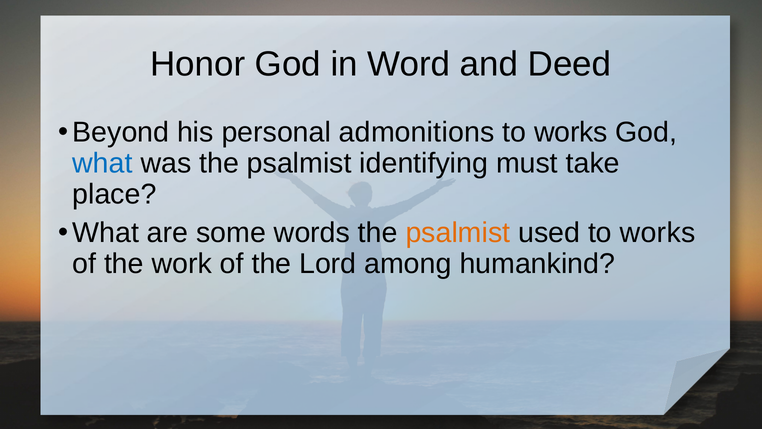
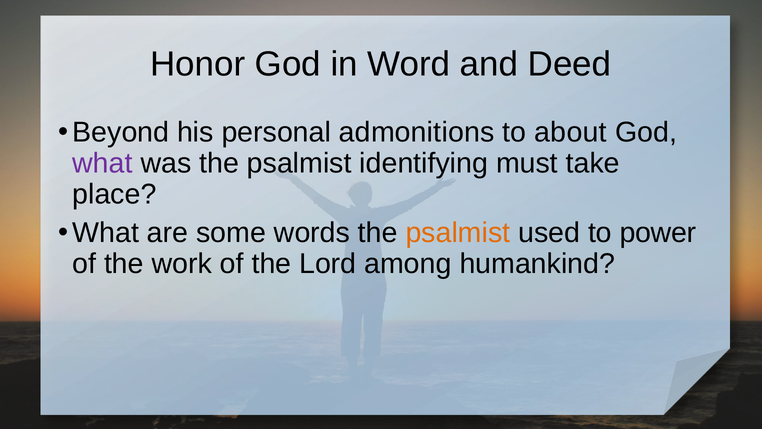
works: works -> about (571, 132)
what colour: blue -> purple (103, 163)
used to works: works -> power (658, 233)
